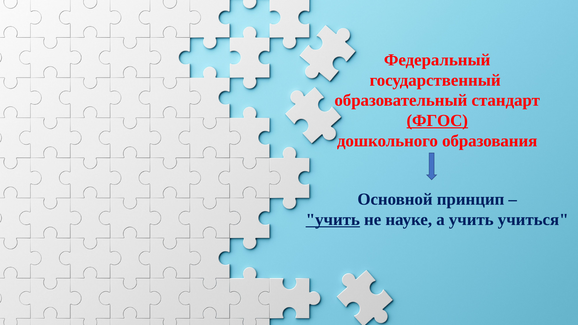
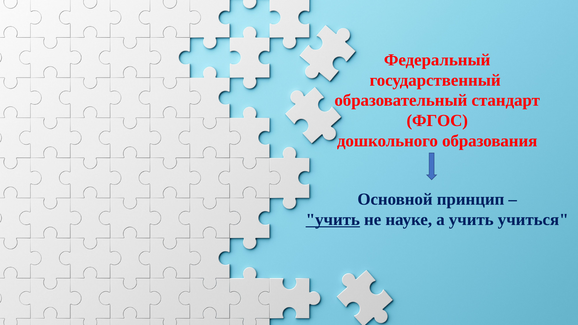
ФГОС underline: present -> none (437, 121)
